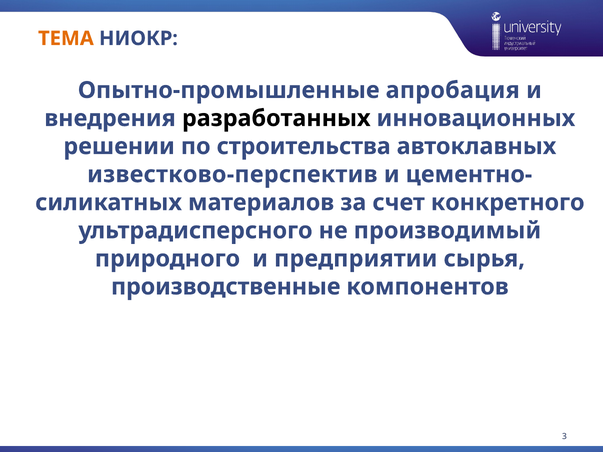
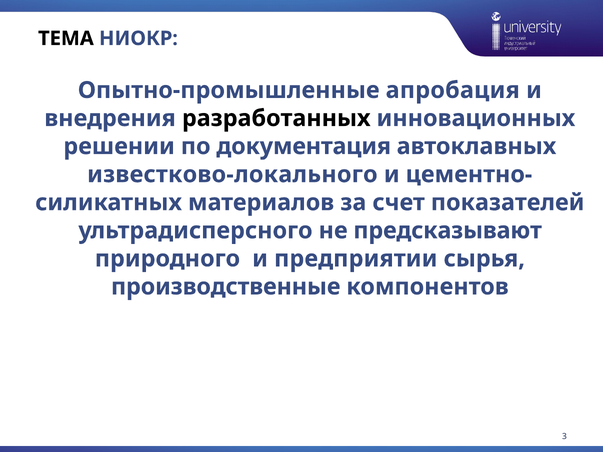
ТЕМА colour: orange -> black (66, 38)
строительства: строительства -> документация (304, 146)
известково-перспектив: известково-перспектив -> известково-локального (232, 175)
конкретного: конкретного -> показателей (508, 203)
производимый: производимый -> предсказывают (448, 231)
